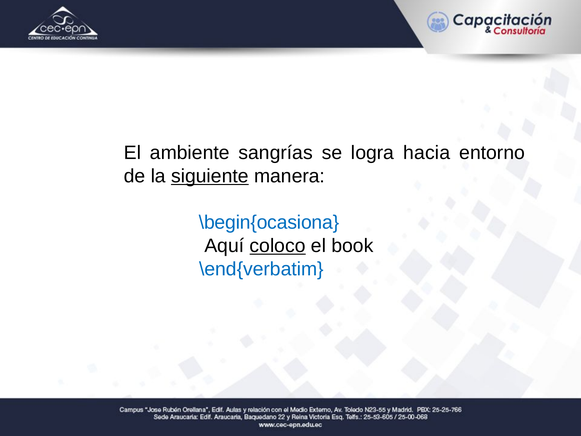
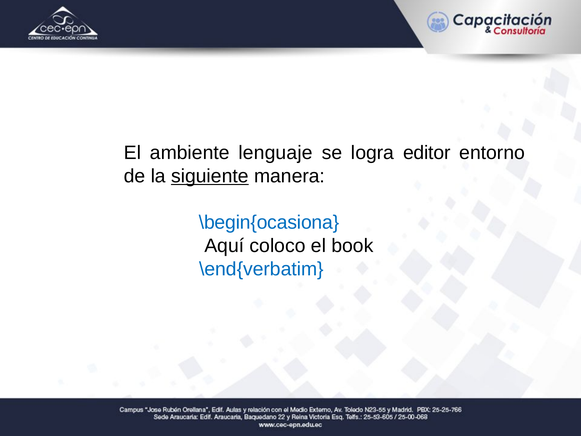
sangrías: sangrías -> lenguaje (276, 153)
hacia: hacia -> editor (427, 153)
coloco underline: present -> none (278, 246)
